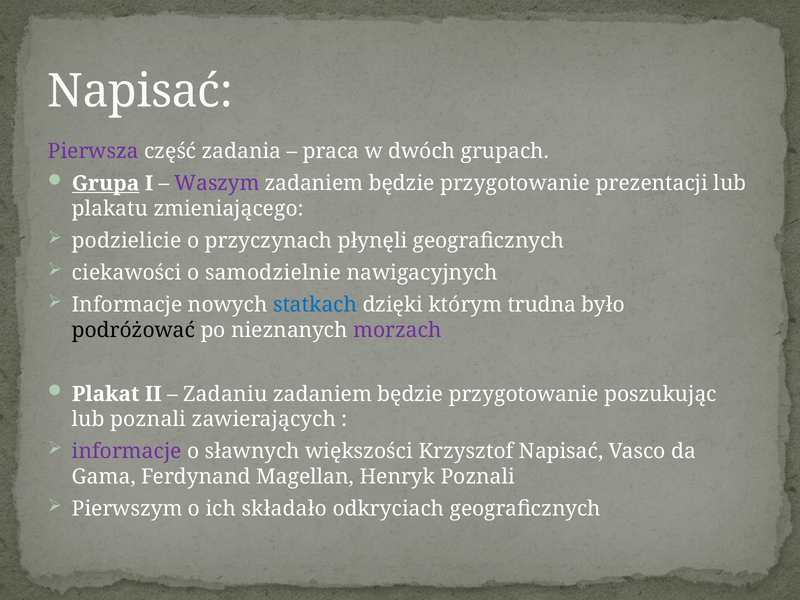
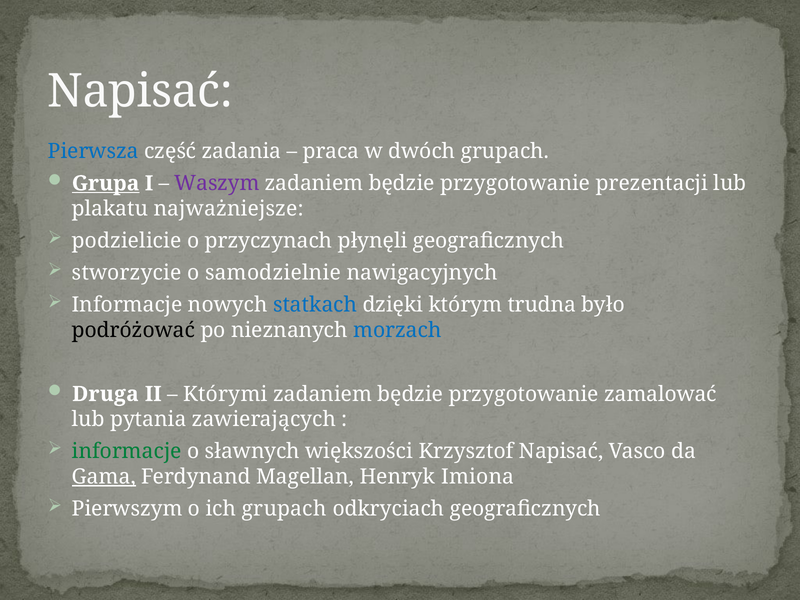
Pierwsza colour: purple -> blue (93, 151)
zmieniającego: zmieniającego -> najważniejsze (229, 209)
ciekawości: ciekawości -> stworzycie (127, 273)
morzach colour: purple -> blue (397, 330)
Plakat: Plakat -> Druga (105, 394)
Zadaniu: Zadaniu -> Którymi (225, 394)
poszukując: poszukując -> zamalować (661, 394)
lub poznali: poznali -> pytania (148, 419)
informacje colour: purple -> green (127, 451)
Gama underline: none -> present (104, 477)
Henryk Poznali: Poznali -> Imiona (478, 477)
ich składało: składało -> grupach (284, 509)
